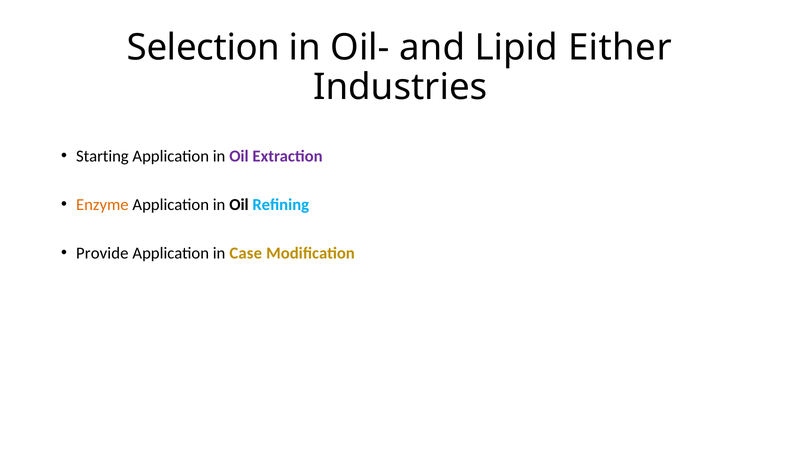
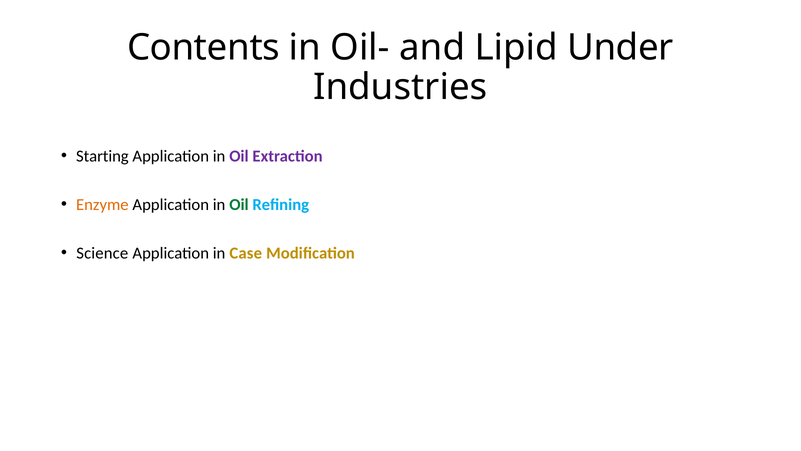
Selection: Selection -> Contents (204, 47)
Either: Either -> Under (620, 47)
Oil colour: black -> green (239, 205)
Provide: Provide -> Science (102, 253)
